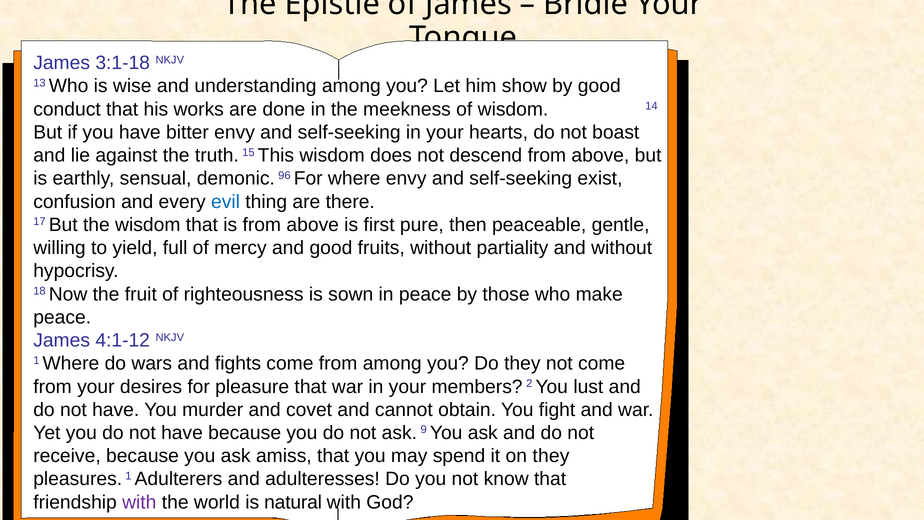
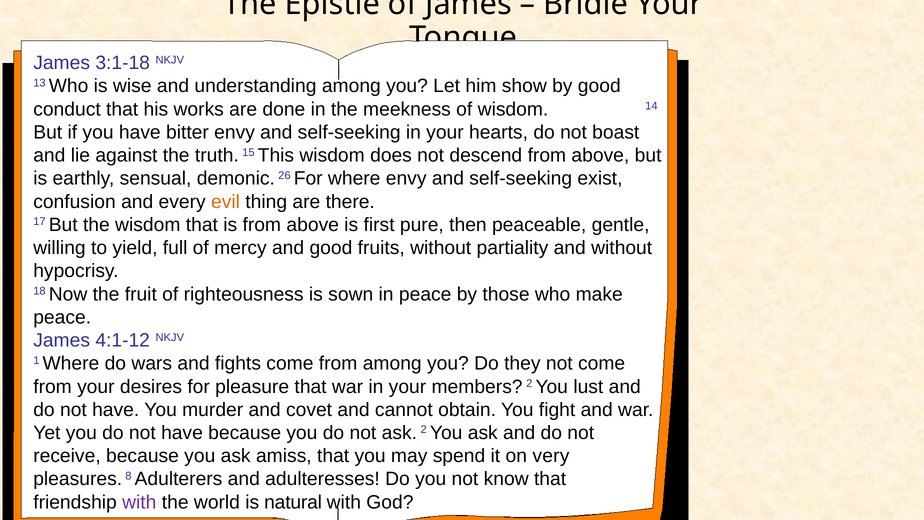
96: 96 -> 26 (284, 175)
evil colour: blue -> orange (226, 202)
ask 9: 9 -> 2 (424, 430)
on they: they -> very (551, 456)
pleasures 1: 1 -> 8 (128, 476)
